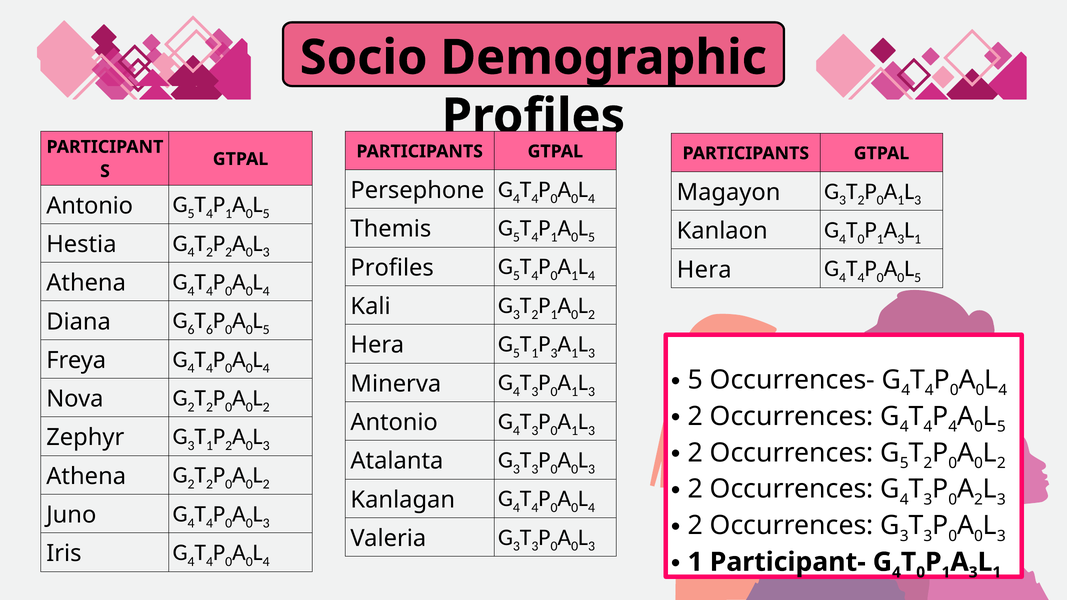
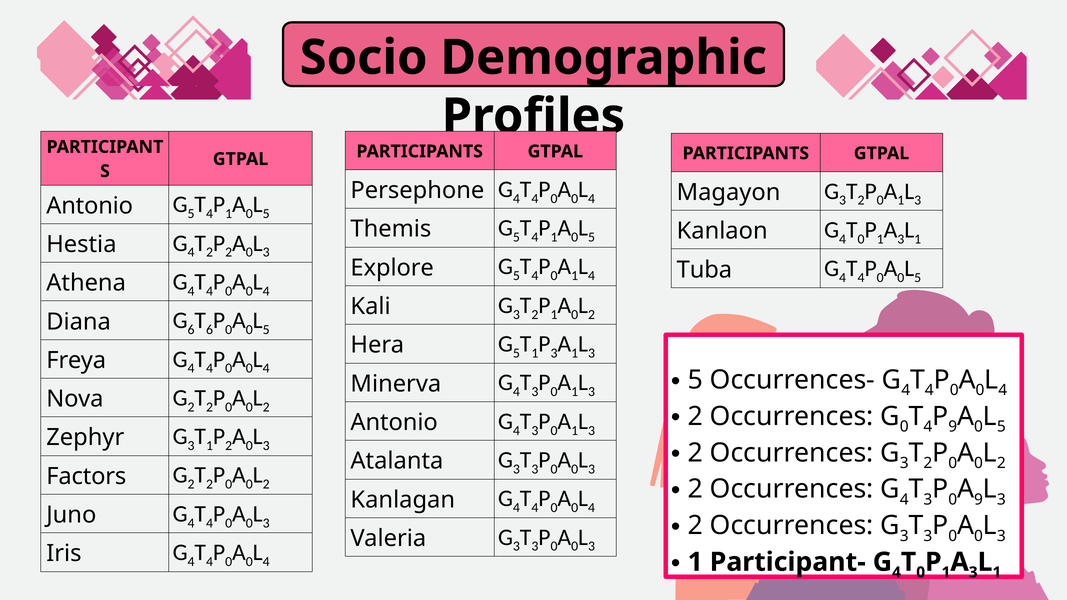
Profiles: Profiles -> Explore (392, 268)
Hera: Hera -> Tuba (704, 270)
4: 4 -> 0 (904, 427)
4: 4 -> 9 (953, 427)
5: 5 -> 3 (904, 463)
Athena: Athena -> Factors (86, 476)
2: 2 -> 9 (979, 500)
